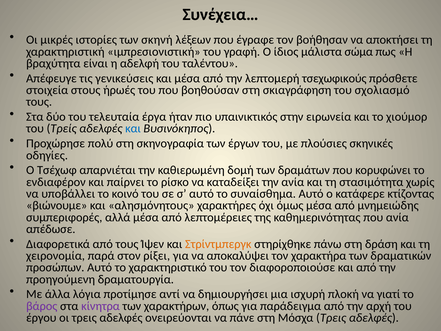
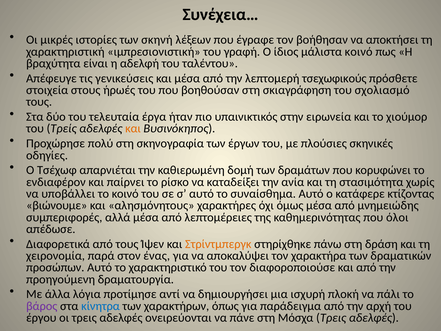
μάλιστα σώμα: σώμα -> κοινό (359, 52)
και colour: blue -> orange (133, 129)
που ανία: ανία -> όλοι (397, 217)
ρίξει: ρίξει -> ένας (157, 256)
γιατί: γιατί -> πάλι (388, 294)
κίνητρα colour: purple -> blue (100, 306)
